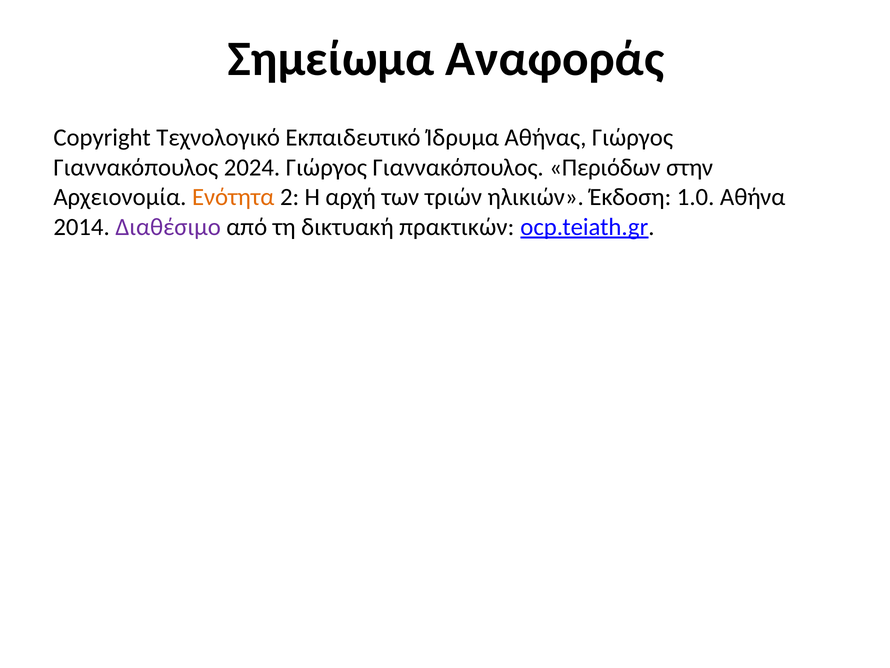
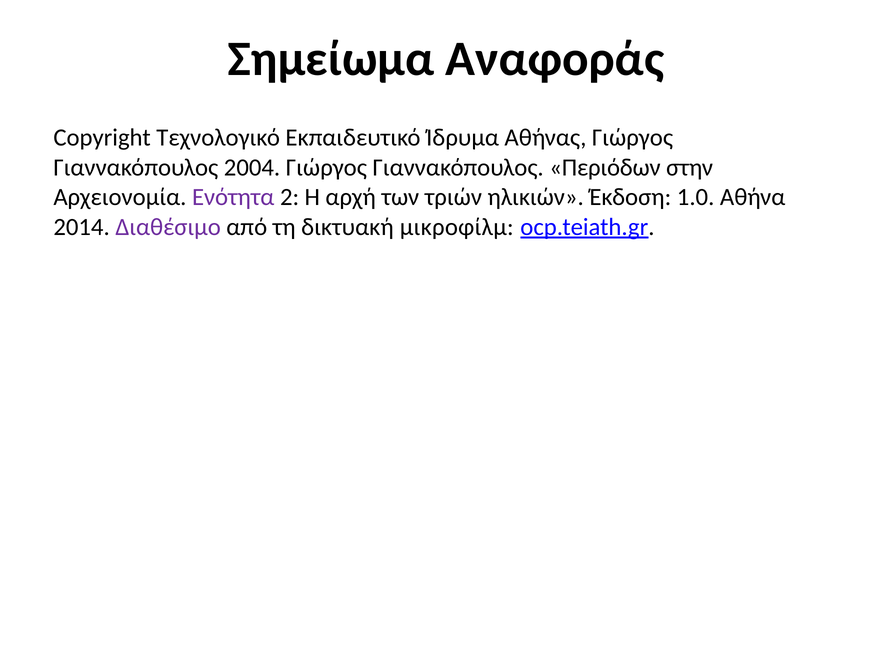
2024: 2024 -> 2004 (252, 167)
Ενότητα colour: orange -> purple (233, 197)
πρακτικών: πρακτικών -> μικροφίλμ (457, 227)
